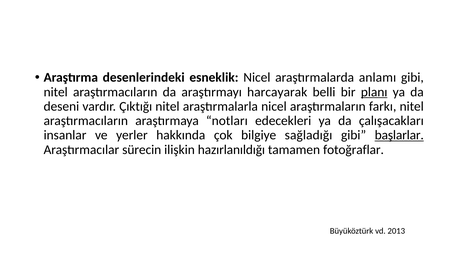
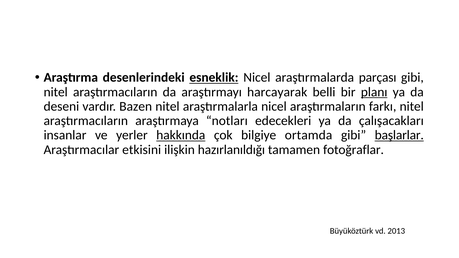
esneklik underline: none -> present (214, 78)
anlamı: anlamı -> parçası (378, 78)
Çıktığı: Çıktığı -> Bazen (136, 106)
hakkında underline: none -> present (181, 135)
sağladığı: sağladığı -> ortamda (309, 135)
sürecin: sürecin -> etkisini (142, 150)
